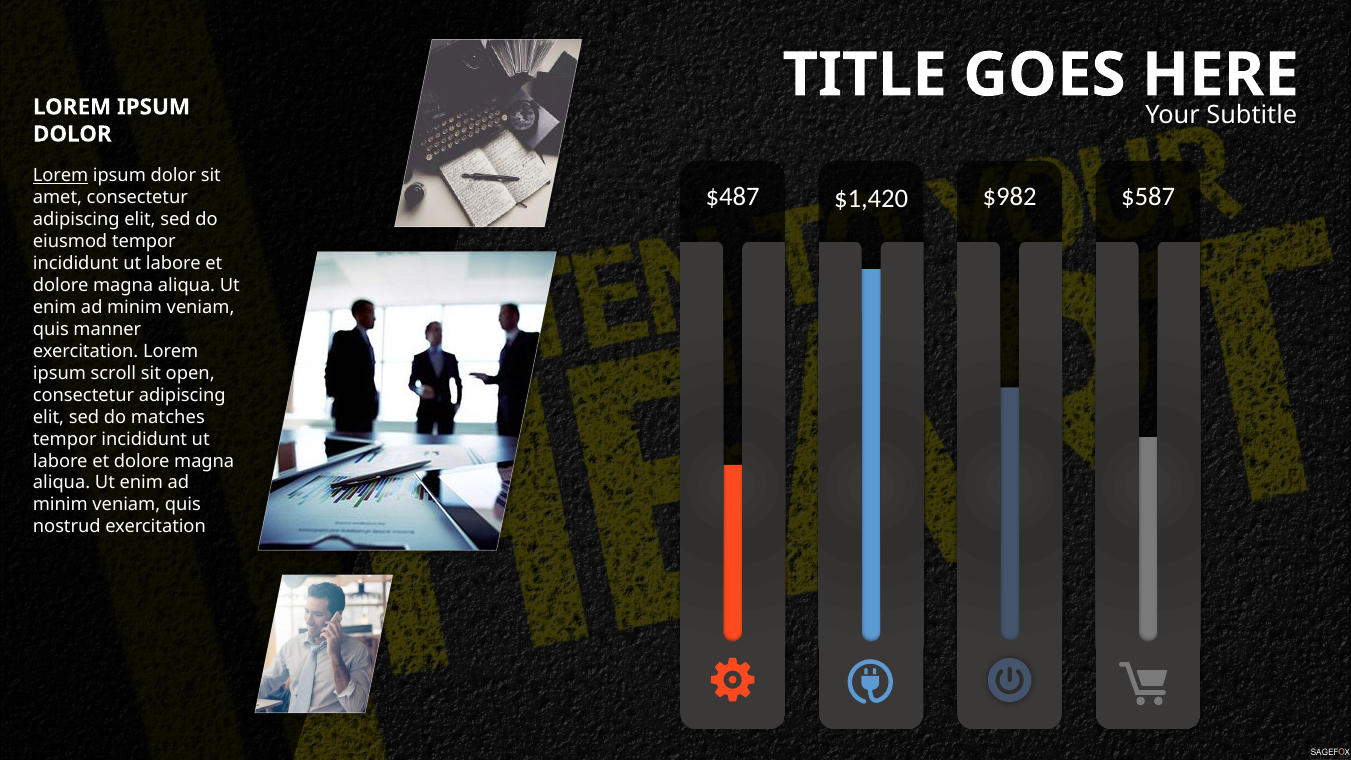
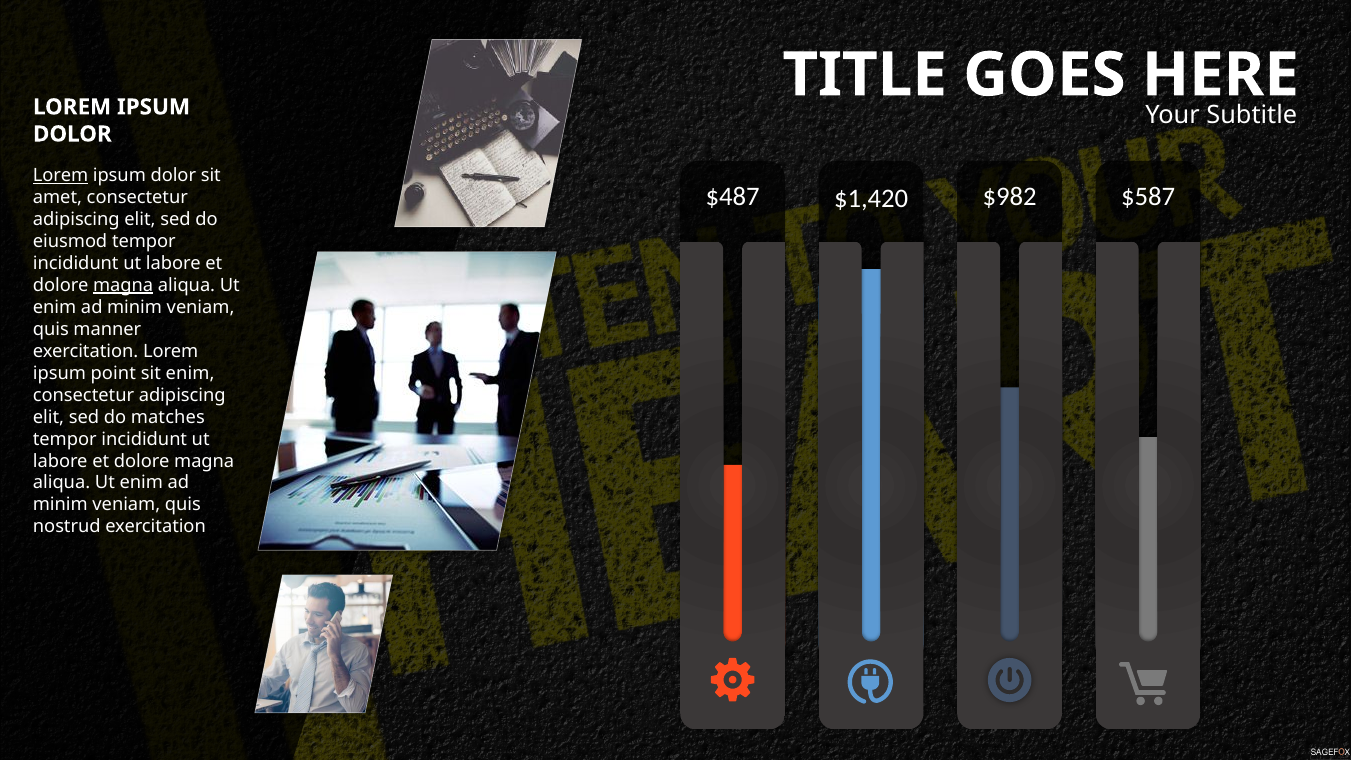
magna underline: none -> present (123, 285)
scroll: scroll -> point (113, 373)
sit open: open -> enim (190, 373)
